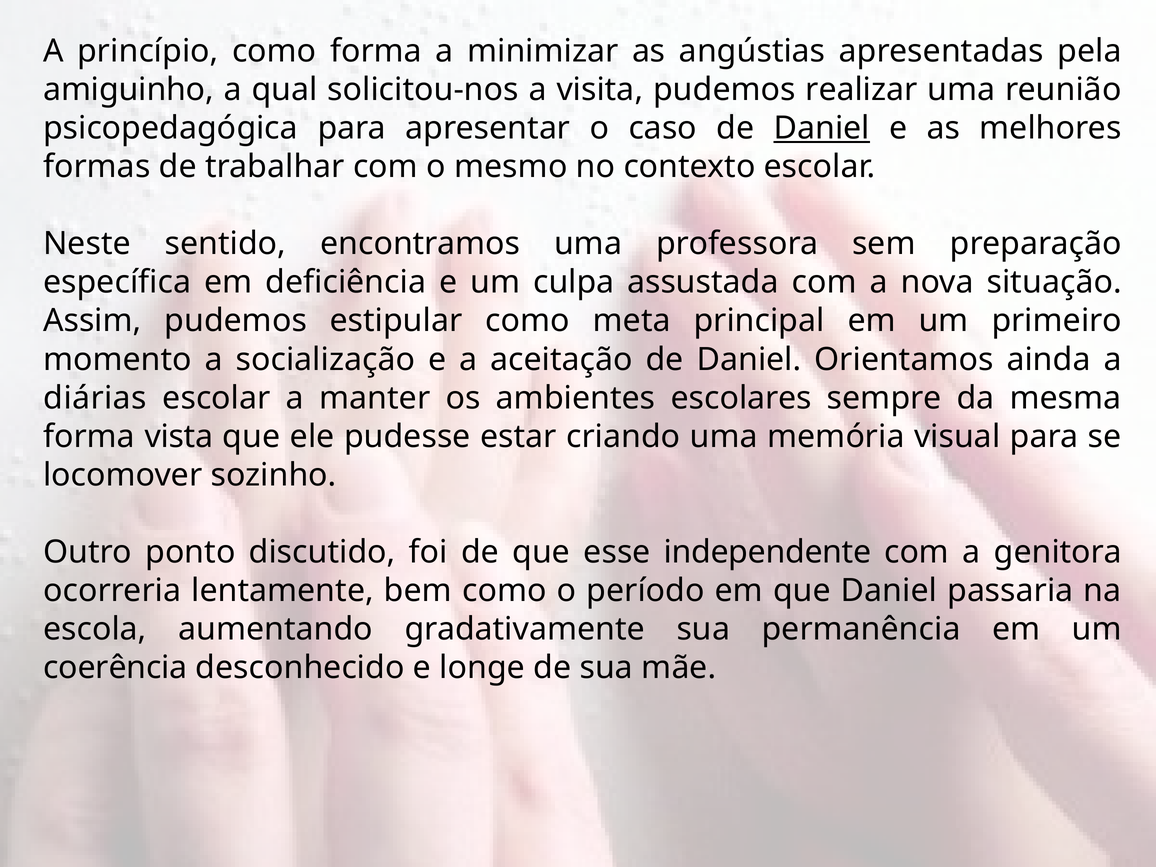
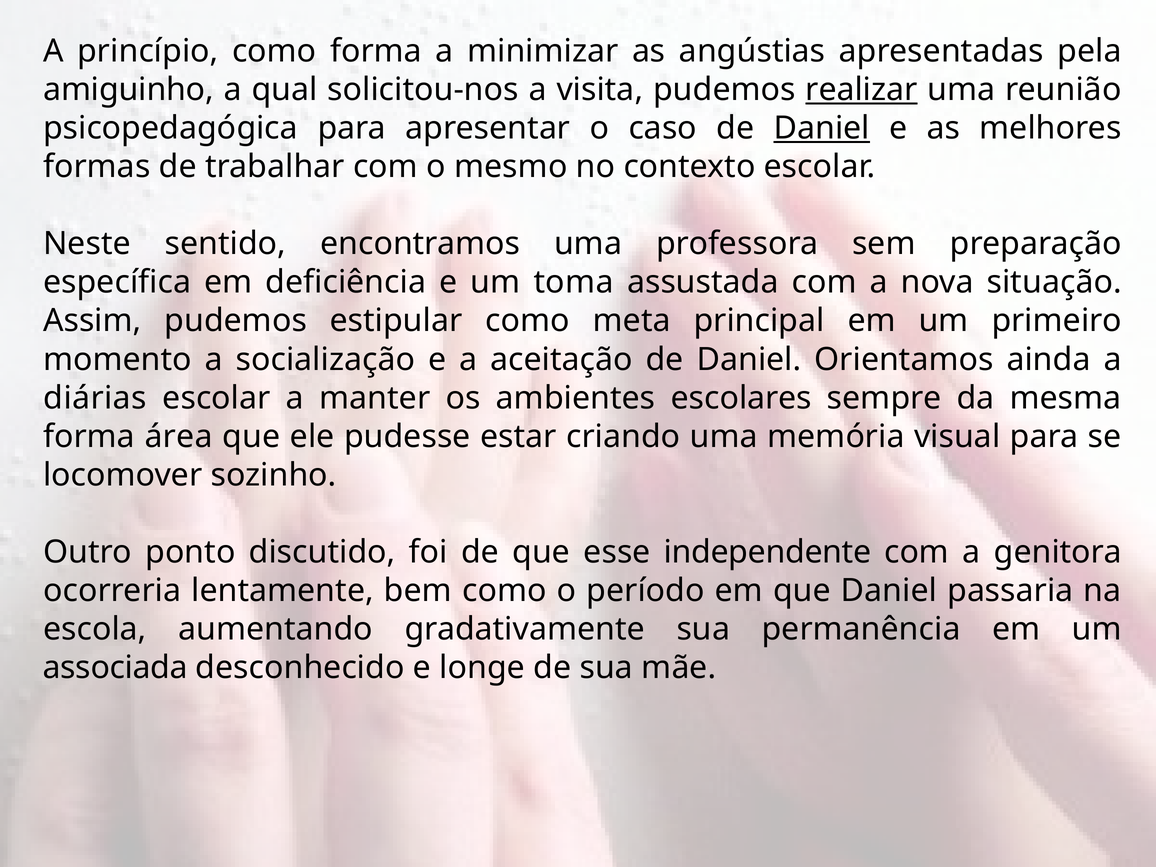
realizar underline: none -> present (861, 90)
culpa: culpa -> toma (574, 282)
vista: vista -> área (179, 437)
coerência: coerência -> associada (115, 668)
